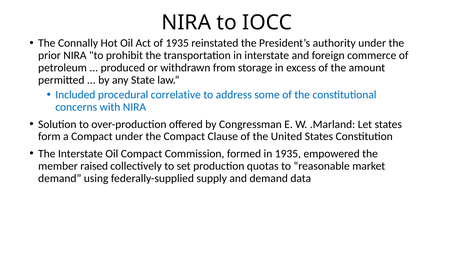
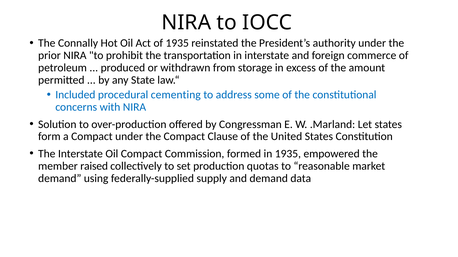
correlative: correlative -> cementing (176, 95)
